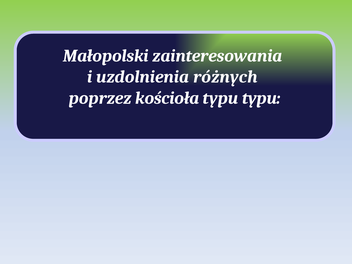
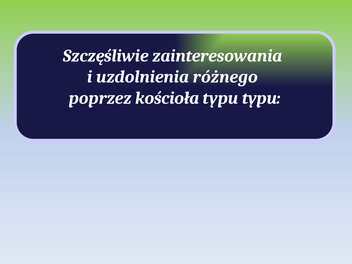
Małopolski: Małopolski -> Szczęśliwie (106, 56)
różnych: różnych -> różnego (225, 77)
